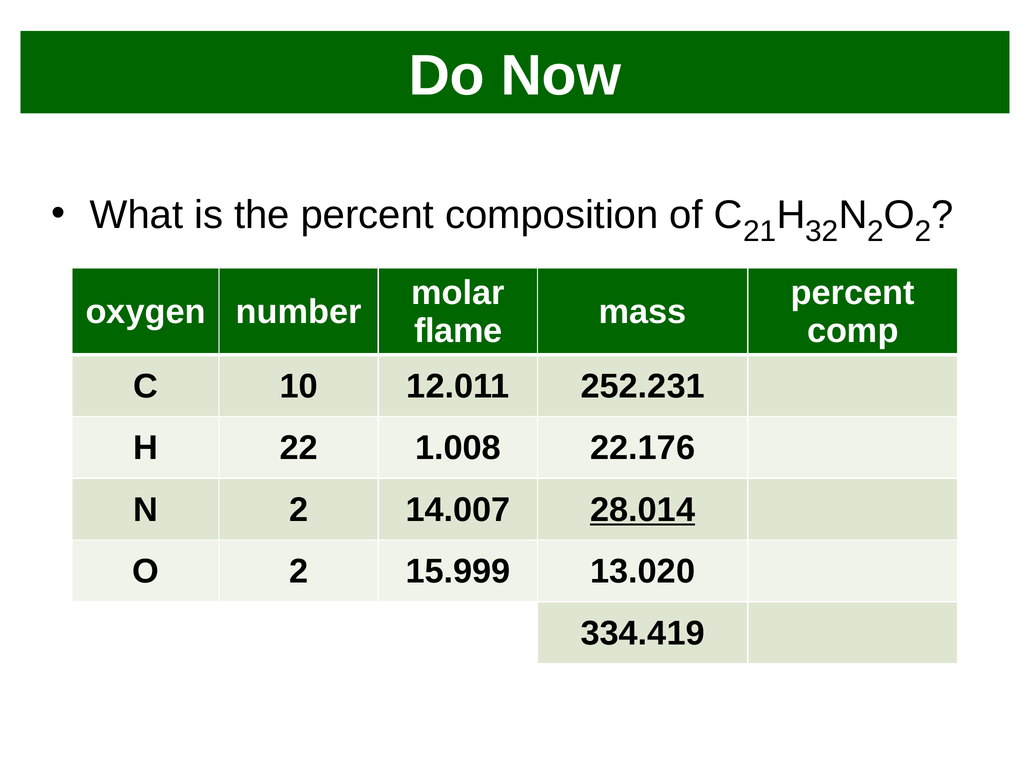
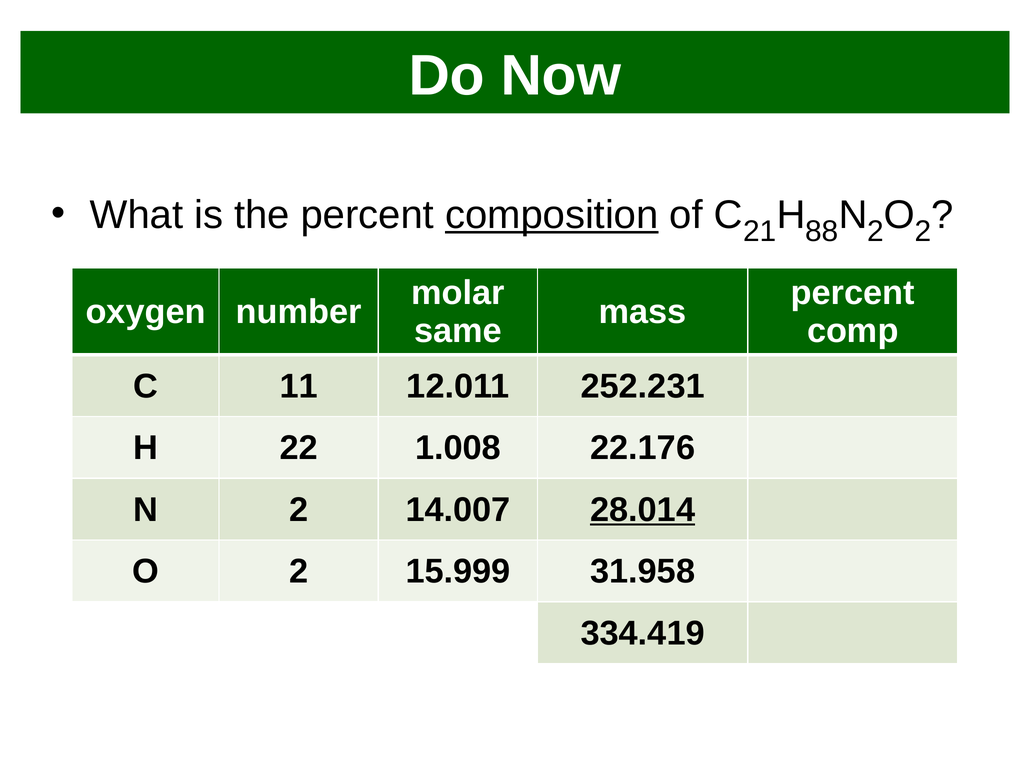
composition underline: none -> present (552, 215)
32: 32 -> 88 (822, 231)
flame: flame -> same (458, 331)
10: 10 -> 11 (299, 386)
13.020: 13.020 -> 31.958 (643, 572)
